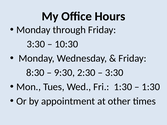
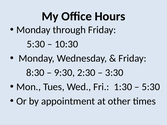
3:30: 3:30 -> 5:30 (36, 44)
1:30: 1:30 -> 5:30 (151, 87)
